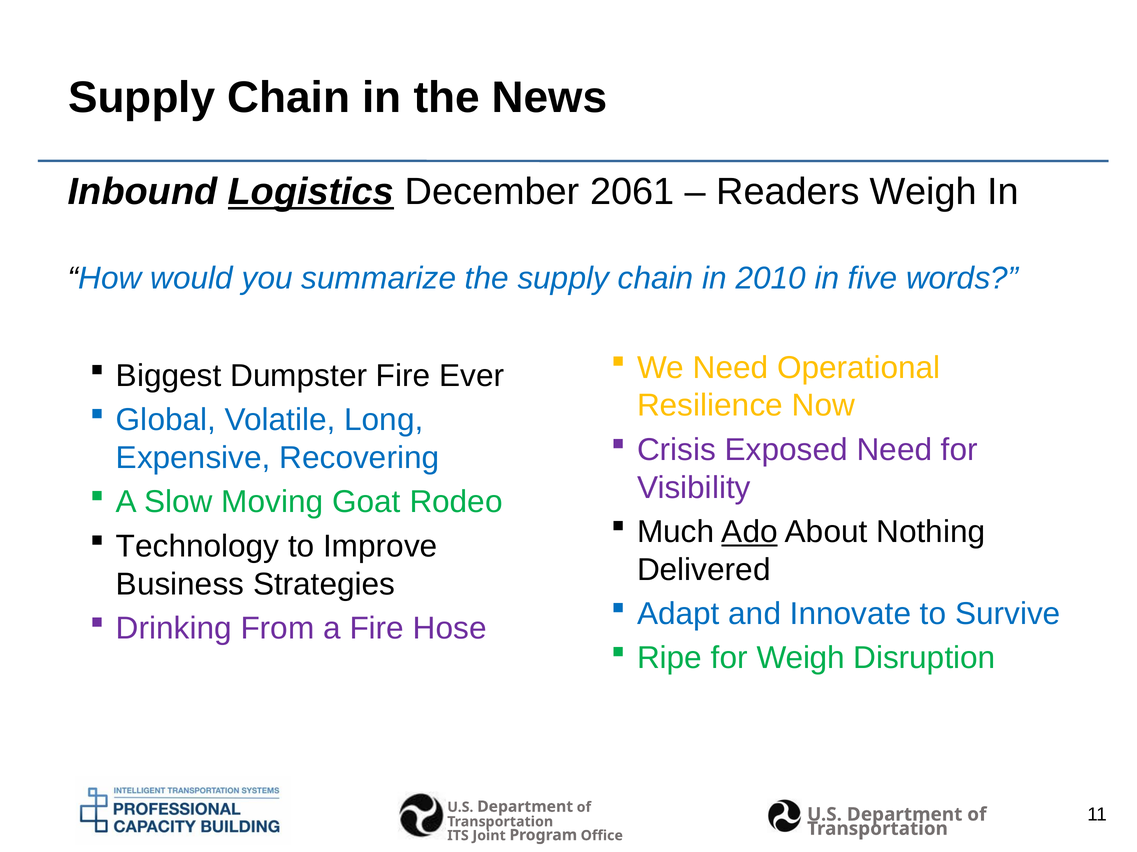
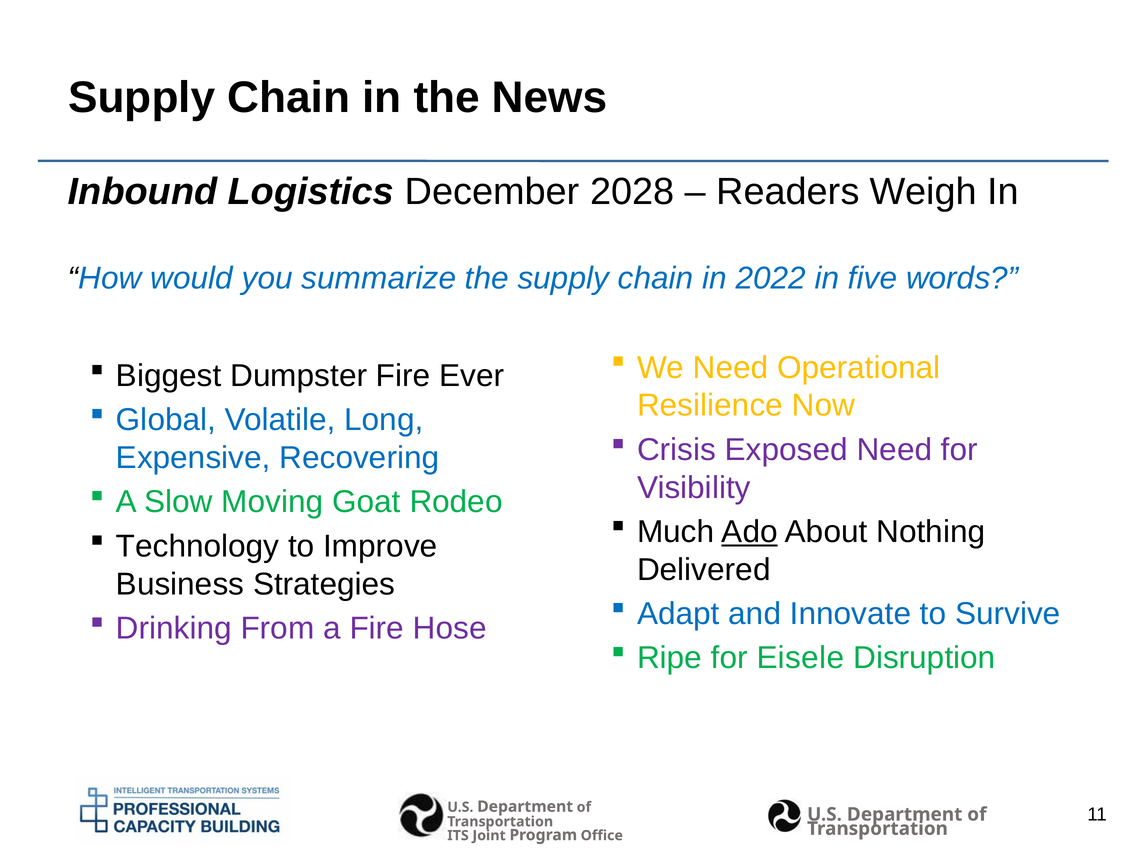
Logistics underline: present -> none (311, 192)
2061: 2061 -> 2028 (632, 192)
2010: 2010 -> 2022 (771, 279)
for Weigh: Weigh -> Eisele (800, 659)
